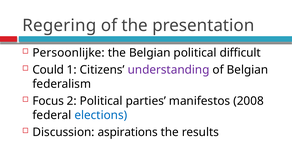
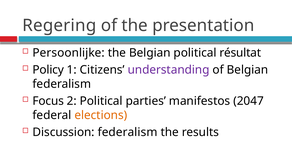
difficult: difficult -> résultat (240, 53)
Could: Could -> Policy (48, 69)
2008: 2008 -> 2047 (249, 101)
elections colour: blue -> orange (101, 115)
Discussion aspirations: aspirations -> federalism (128, 132)
